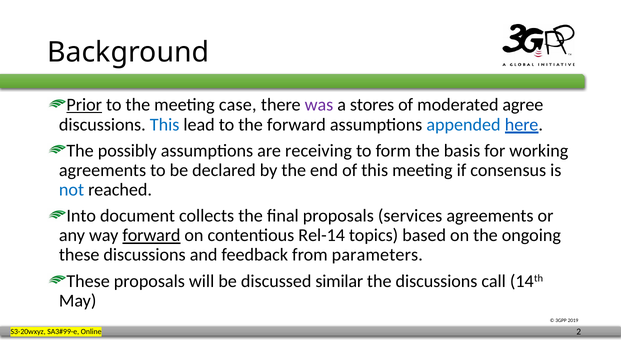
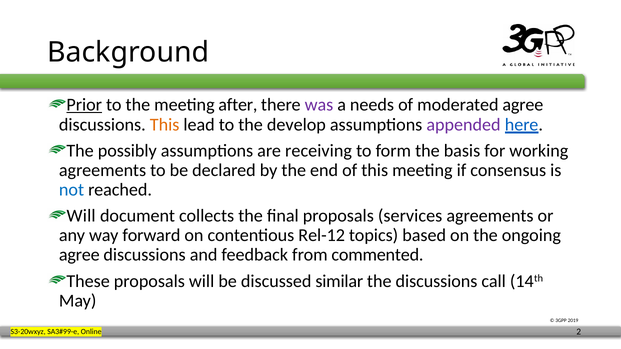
case: case -> after (238, 105)
stores: stores -> needs (372, 105)
This colour: blue -> orange (165, 125)
the forward: forward -> develop (296, 125)
appended colour: blue -> purple (463, 125)
Into: Into -> Will (81, 216)
forward underline: present -> none (151, 236)
Rel-14: Rel-14 -> Rel-12 (322, 236)
these: these -> agree (79, 255)
parameters: parameters -> commented (377, 255)
